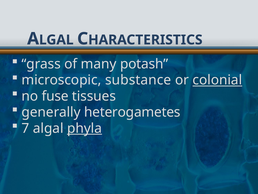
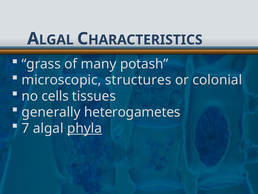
substance: substance -> structures (138, 80)
colonial underline: present -> none (217, 80)
fuse: fuse -> cells (55, 96)
